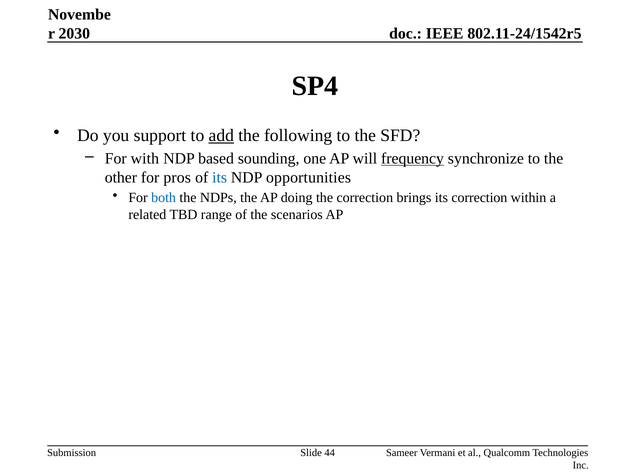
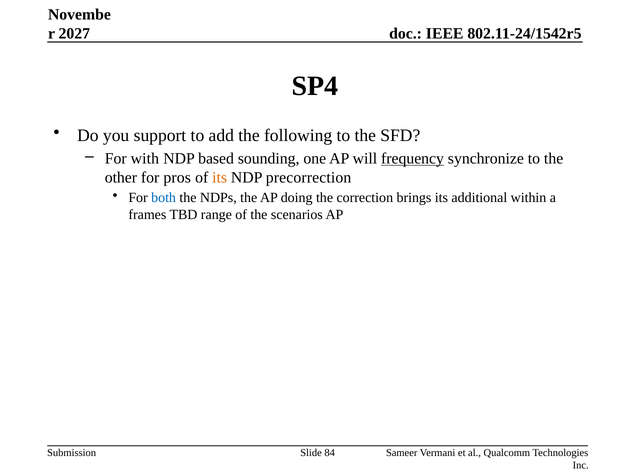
2030: 2030 -> 2027 (74, 34)
add underline: present -> none (221, 136)
its colour: blue -> orange (220, 178)
opportunities: opportunities -> precorrection (309, 178)
its correction: correction -> additional (479, 198)
related: related -> frames (147, 215)
44: 44 -> 84 (330, 453)
